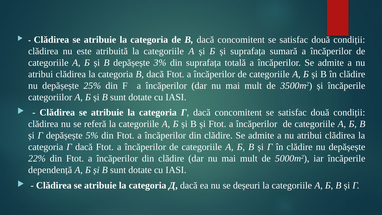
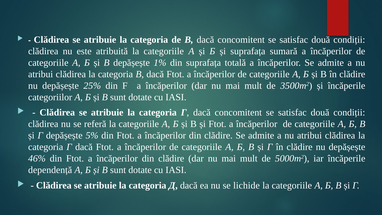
3%: 3% -> 1% (160, 63)
22%: 22% -> 46% (37, 158)
deșeuri: deșeuri -> lichide (246, 185)
